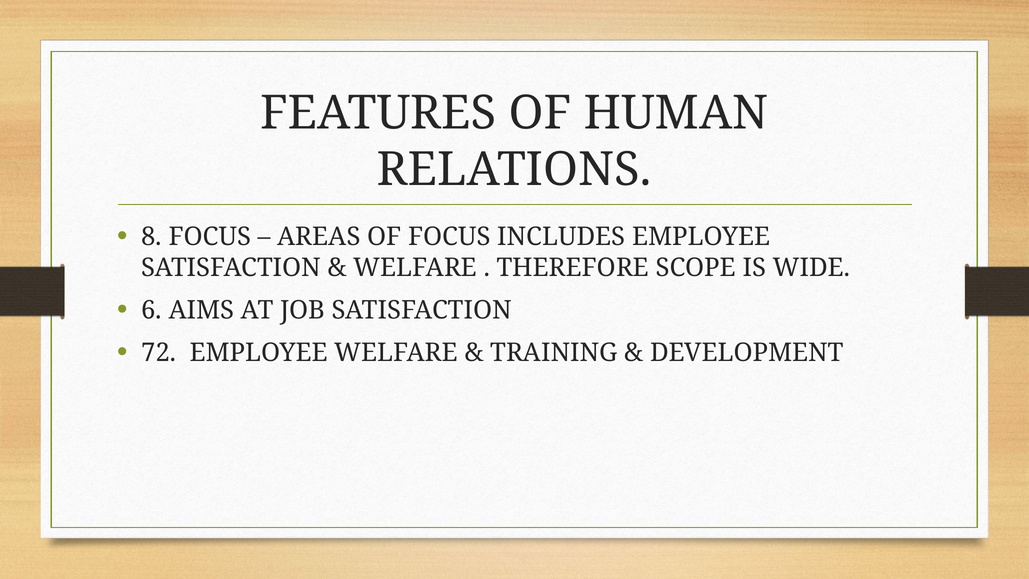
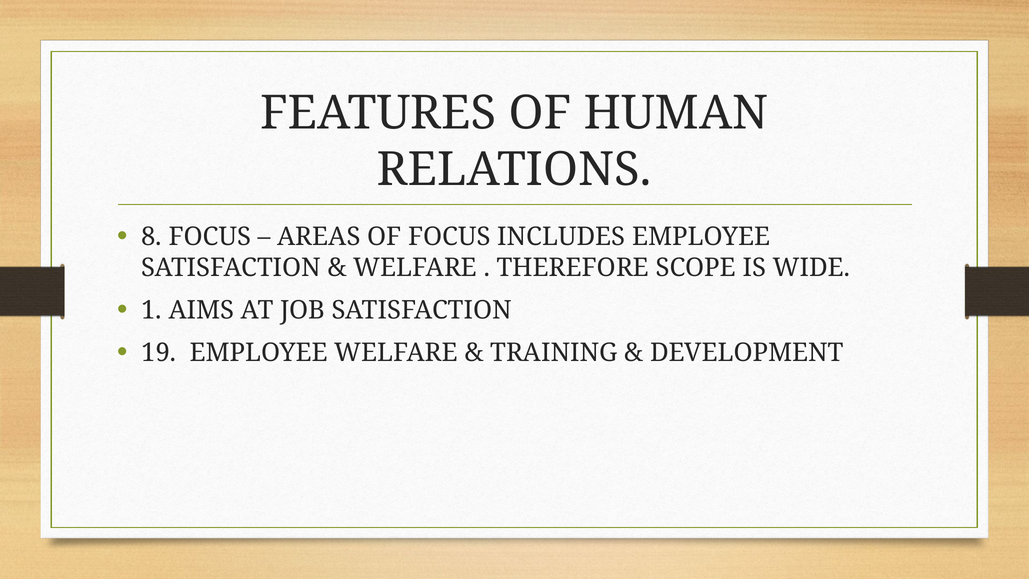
6: 6 -> 1 (152, 310)
72: 72 -> 19 (159, 353)
